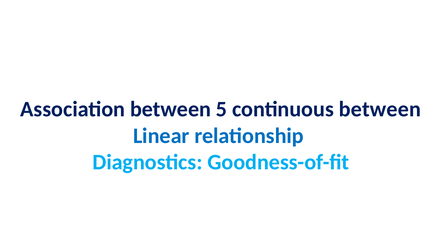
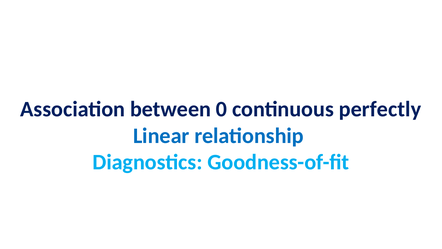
5: 5 -> 0 (222, 109)
continuous between: between -> perfectly (380, 109)
